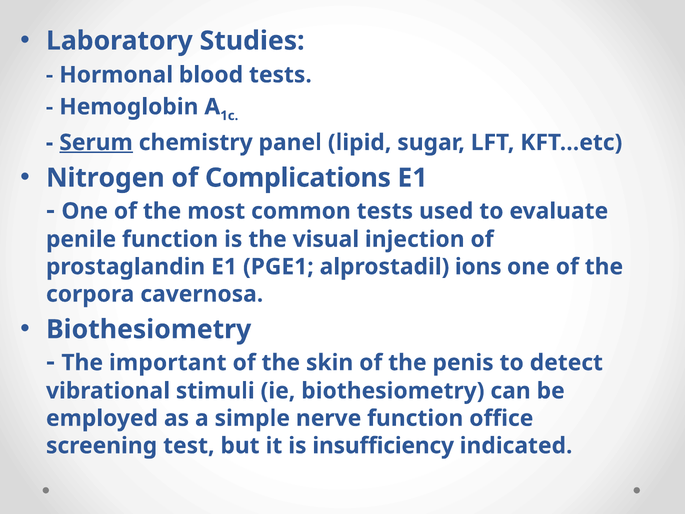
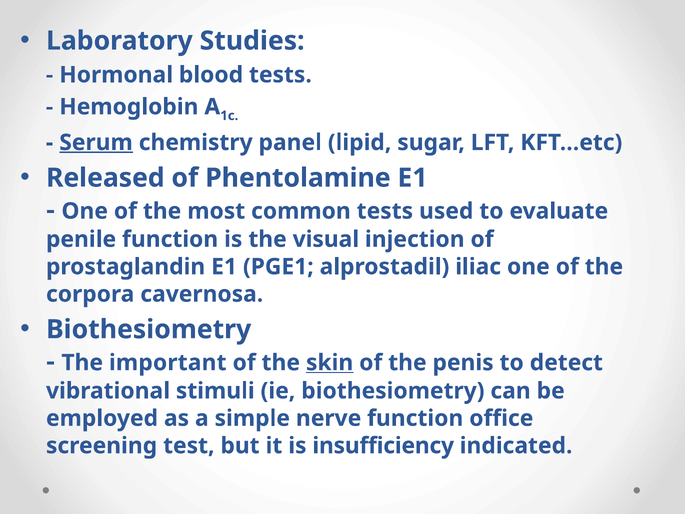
Nitrogen: Nitrogen -> Released (105, 178)
Complications: Complications -> Phentolamine (298, 178)
ions: ions -> iliac (478, 267)
skin underline: none -> present (330, 363)
